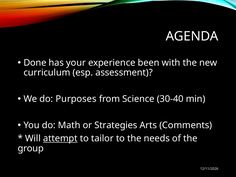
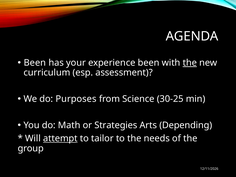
Done: Done -> Been (35, 63)
the underline: none -> present (190, 63)
30-40: 30-40 -> 30-25 (170, 99)
Comments: Comments -> Depending (186, 125)
